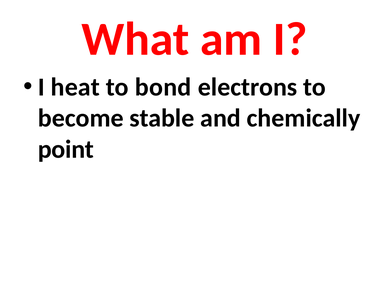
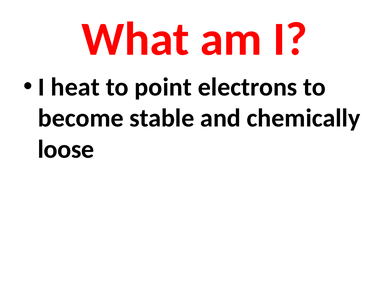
bond: bond -> point (163, 87)
point: point -> loose (66, 150)
